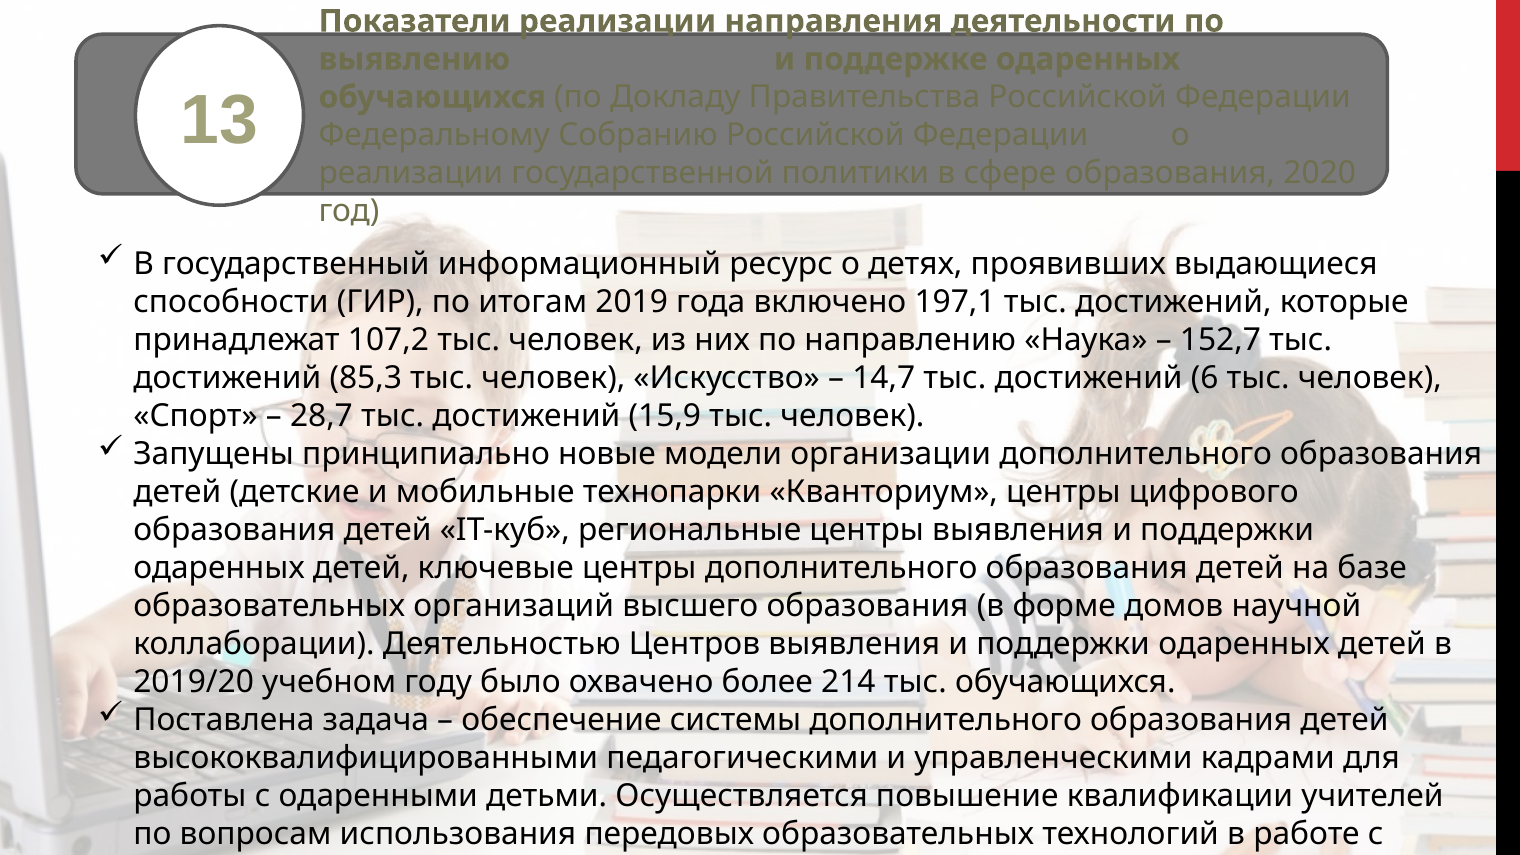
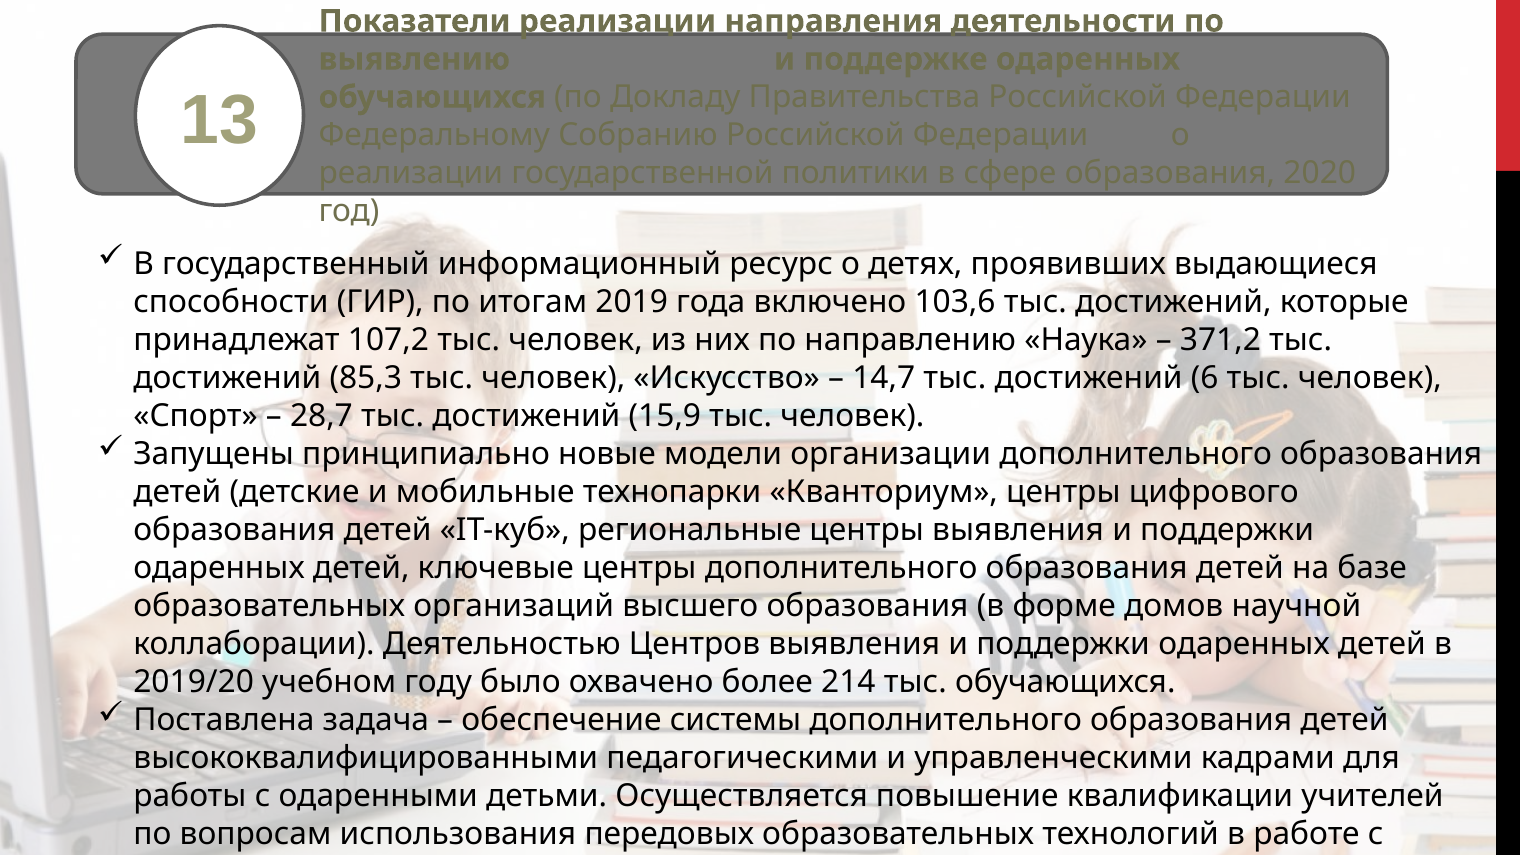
197,1: 197,1 -> 103,6 (955, 302)
152,7: 152,7 -> 371,2 (1220, 340)
